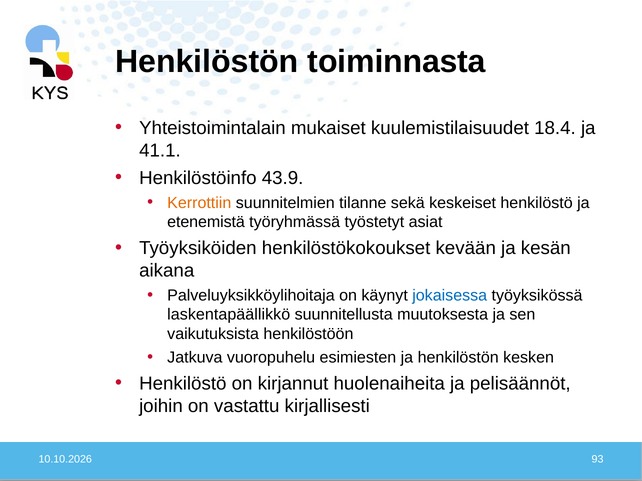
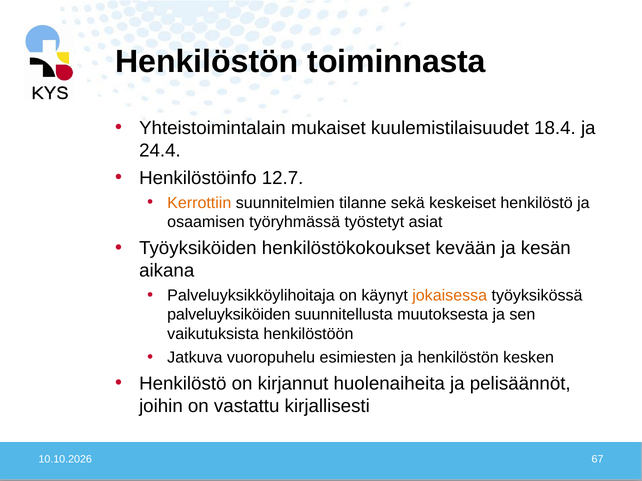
41.1: 41.1 -> 24.4 (160, 151)
43.9: 43.9 -> 12.7 (283, 178)
etenemistä: etenemistä -> osaamisen (206, 222)
jokaisessa colour: blue -> orange (450, 296)
laskentapäällikkö: laskentapäällikkö -> palveluyksiköiden (229, 315)
93: 93 -> 67 (598, 460)
